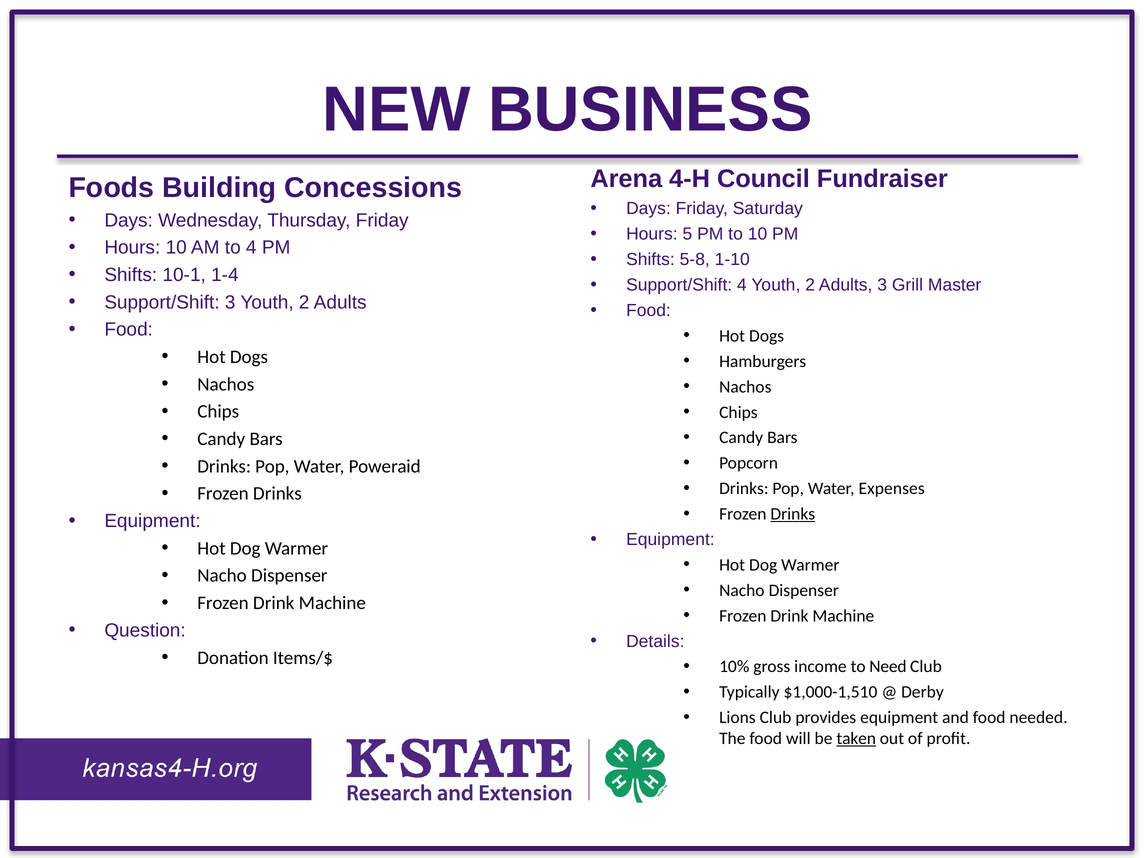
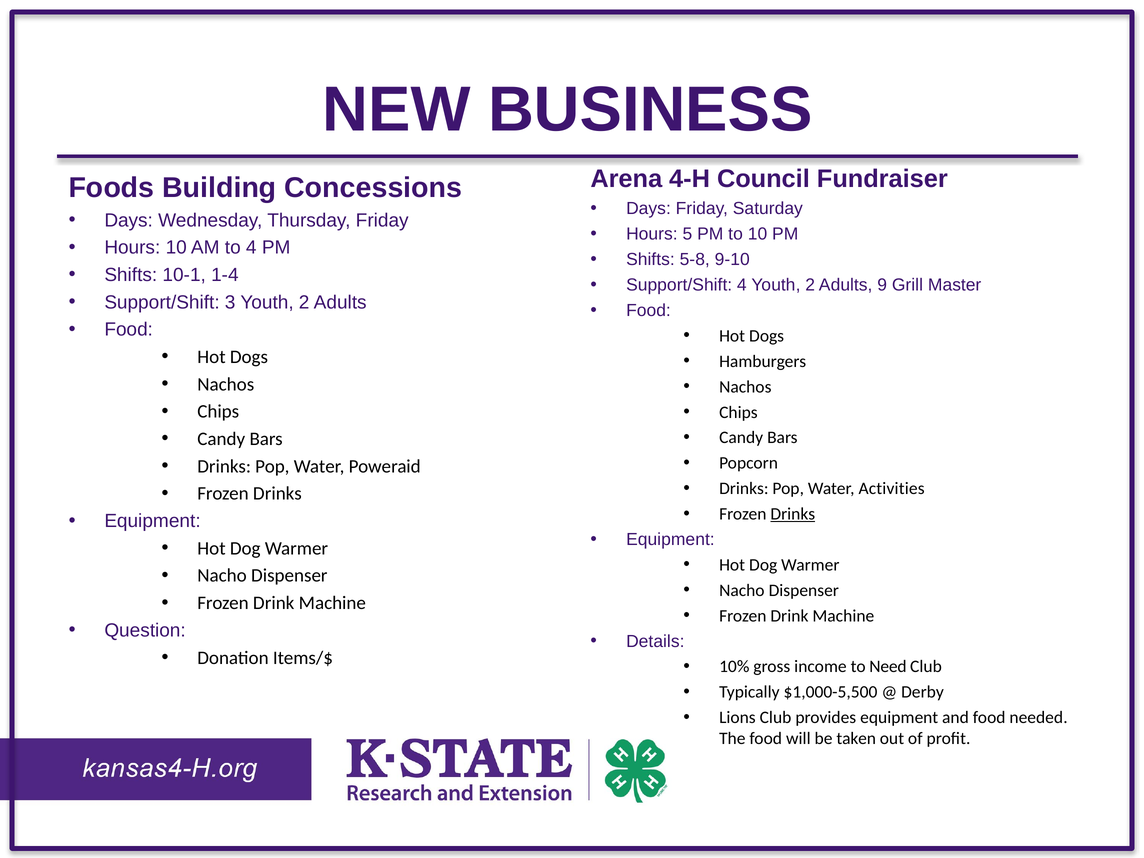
1-10: 1-10 -> 9-10 (732, 260)
Adults 3: 3 -> 9 (882, 285)
Expenses: Expenses -> Activities (892, 489)
$1,000-1,510: $1,000-1,510 -> $1,000-5,500 (830, 692)
taken underline: present -> none (856, 739)
